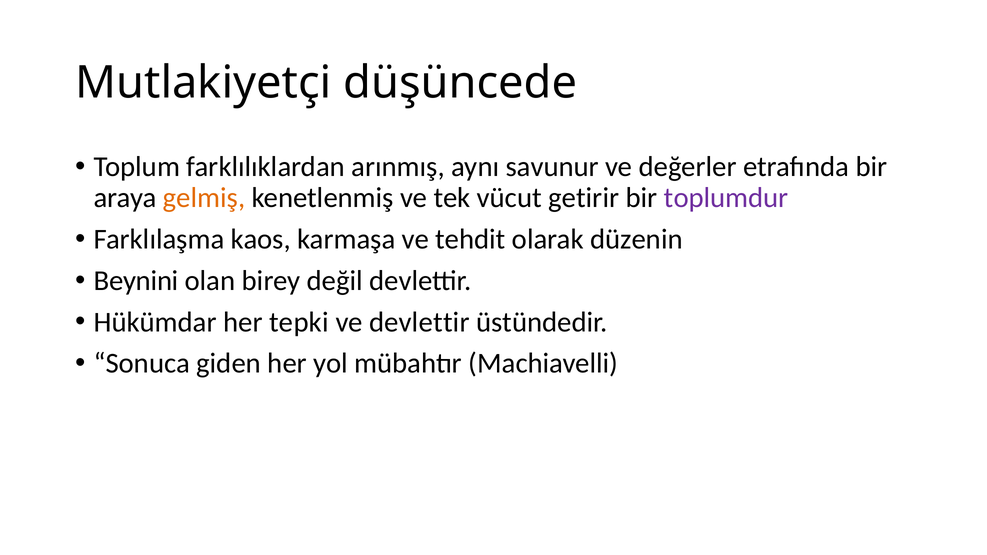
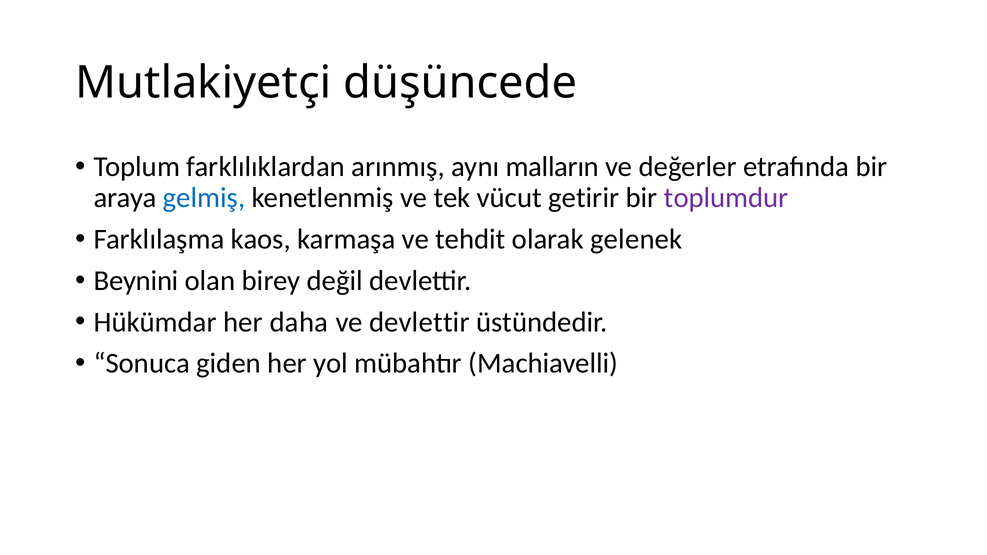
savunur: savunur -> malların (552, 167)
gelmiş colour: orange -> blue (204, 198)
düzenin: düzenin -> gelenek (636, 239)
tepki: tepki -> daha (299, 322)
